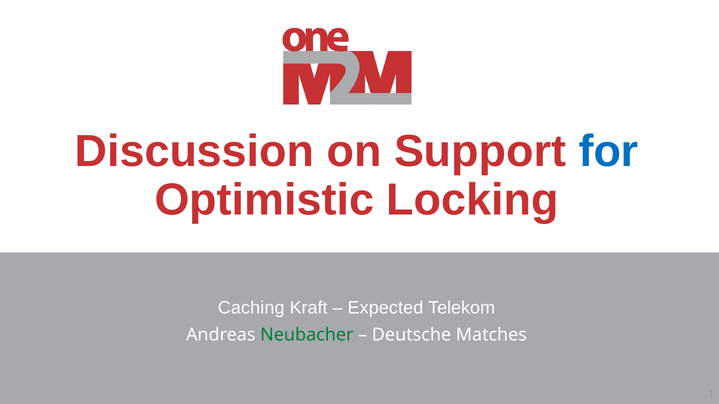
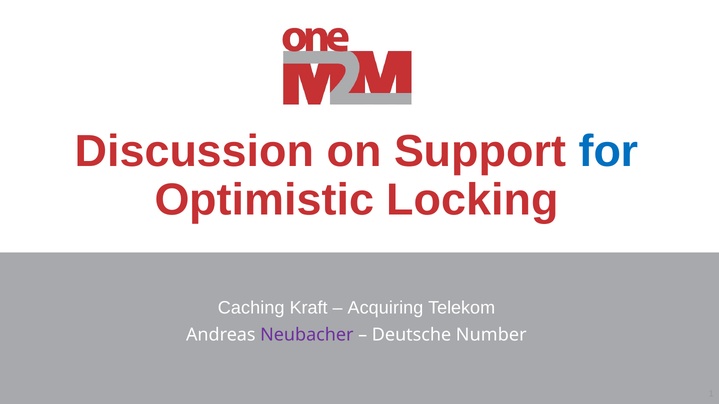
Expected: Expected -> Acquiring (385, 308)
Neubacher colour: green -> purple (307, 335)
Matches: Matches -> Number (491, 335)
